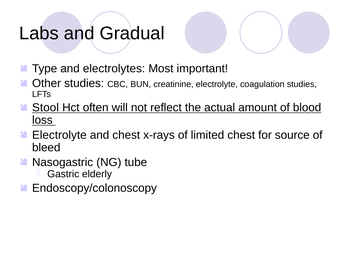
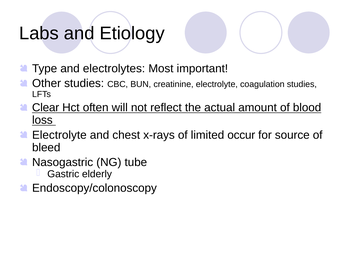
Gradual: Gradual -> Etiology (132, 33)
Stool: Stool -> Clear (46, 108)
limited chest: chest -> occur (241, 135)
